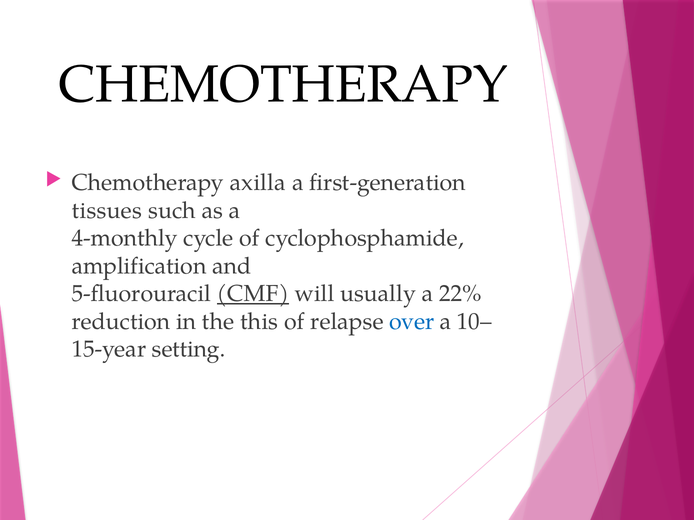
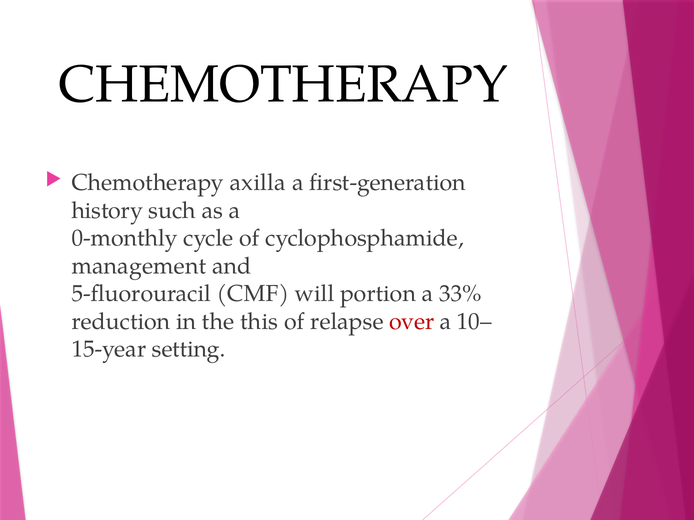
tissues: tissues -> history (107, 211)
4-monthly: 4-monthly -> 0-monthly (125, 238)
amplification: amplification -> management (139, 266)
CMF underline: present -> none (253, 294)
usually: usually -> portion (378, 294)
22%: 22% -> 33% (460, 294)
over colour: blue -> red (412, 322)
